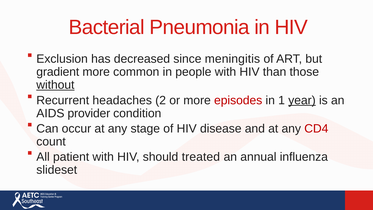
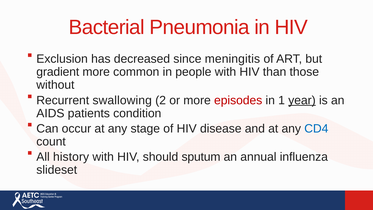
without underline: present -> none (55, 85)
headaches: headaches -> swallowing (122, 100)
provider: provider -> patients (89, 113)
CD4 colour: red -> blue (316, 128)
patient: patient -> history (71, 157)
treated: treated -> sputum (201, 157)
